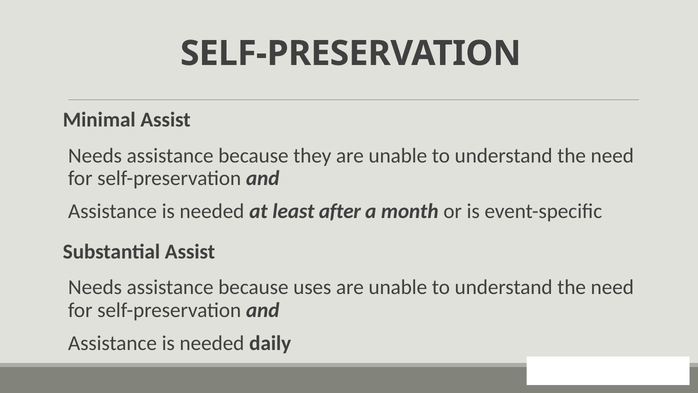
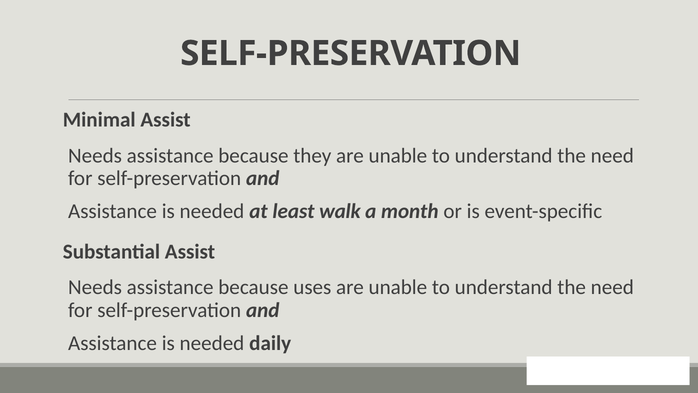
after: after -> walk (340, 211)
